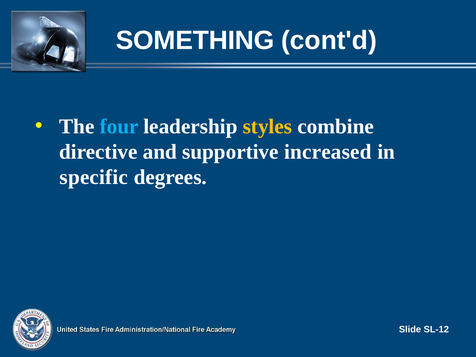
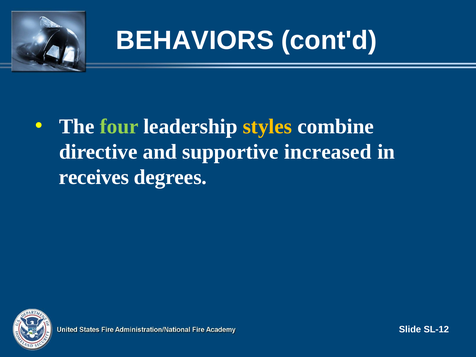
SOMETHING: SOMETHING -> BEHAVIORS (195, 41)
four colour: light blue -> light green (119, 126)
specific: specific -> receives (94, 177)
